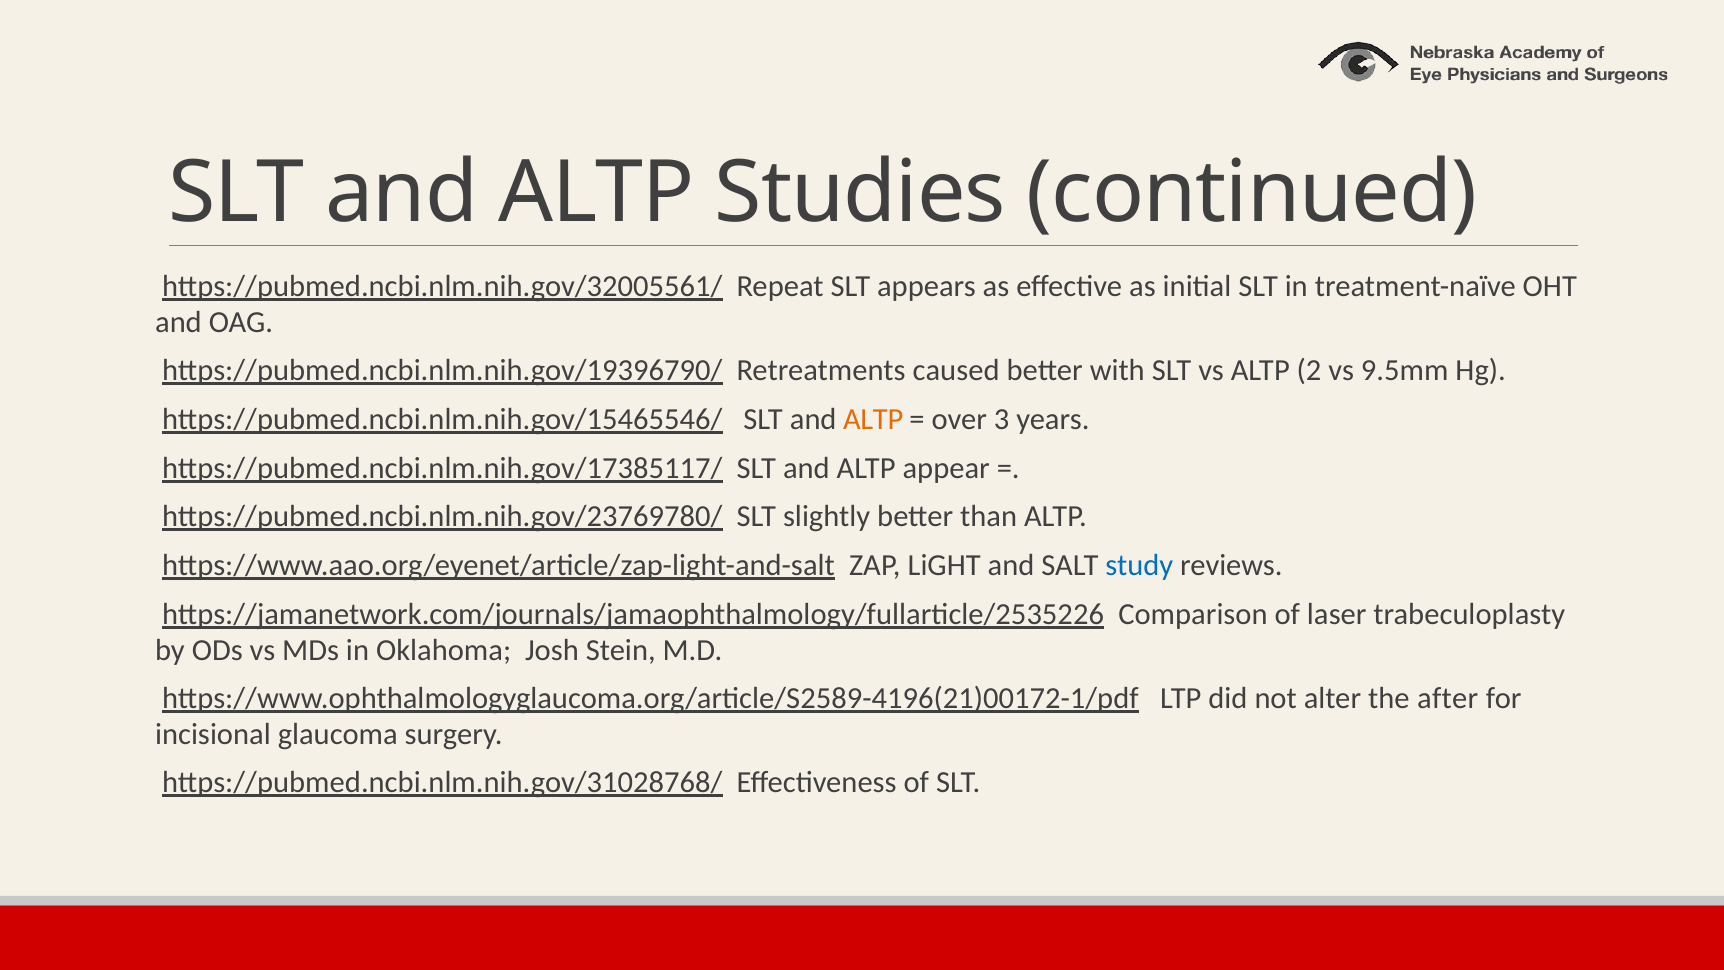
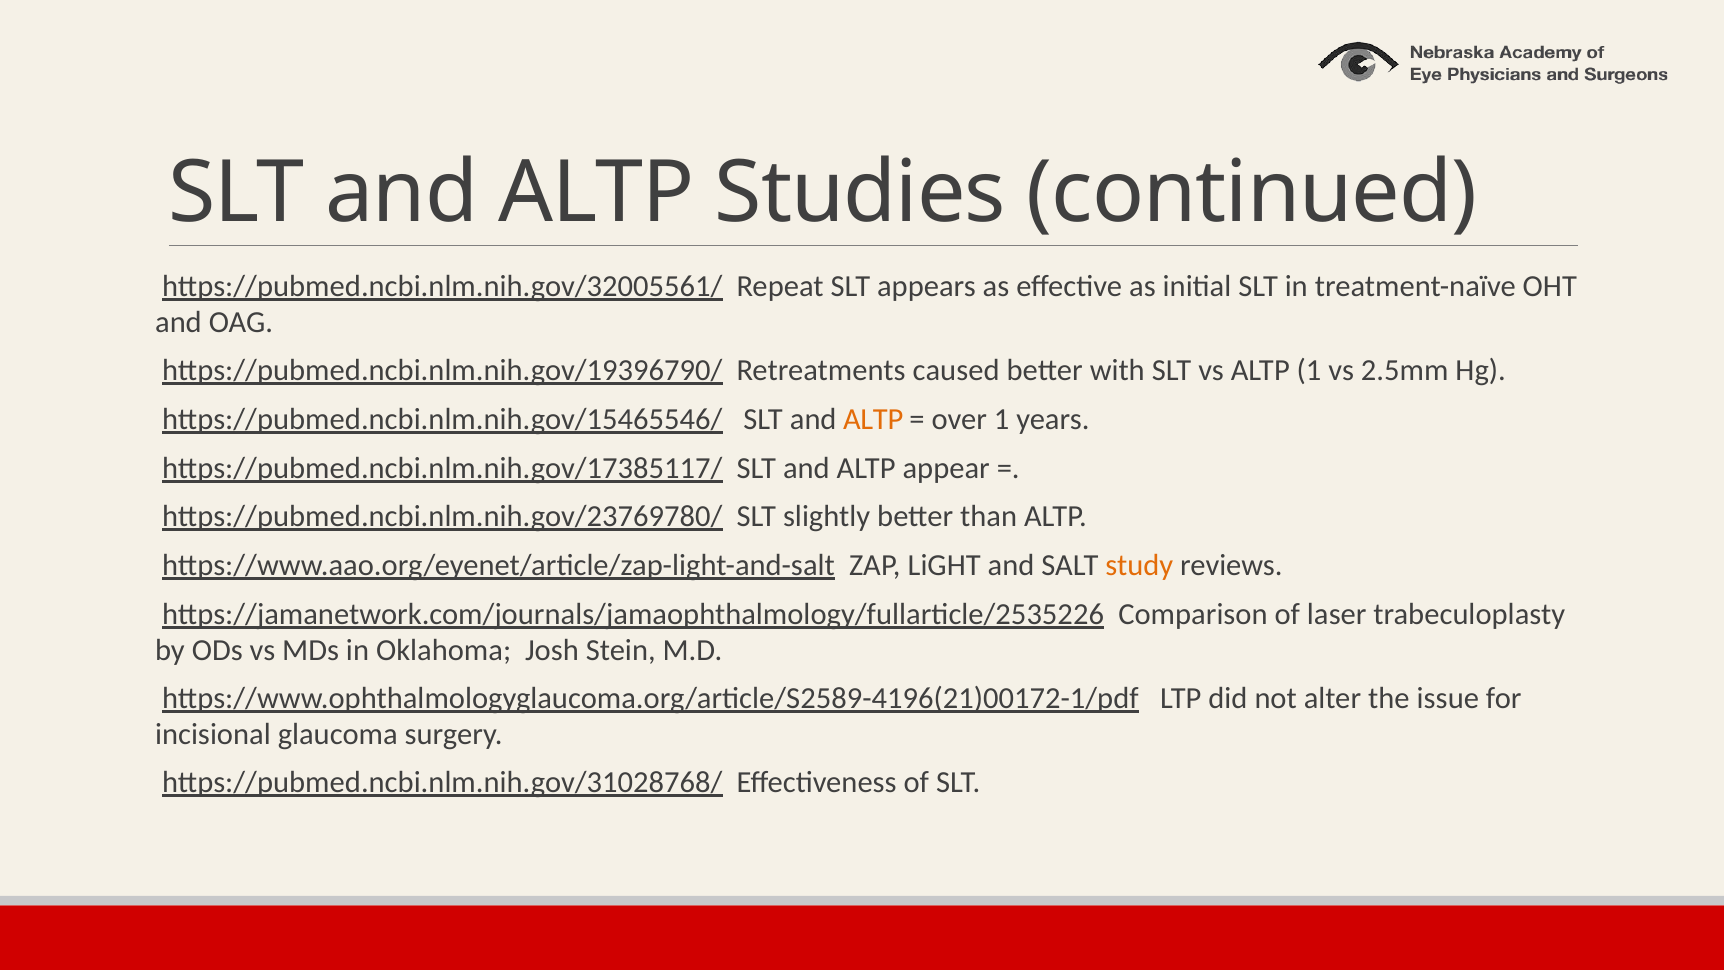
ALTP 2: 2 -> 1 (1309, 370)
9.5mm: 9.5mm -> 2.5mm (1405, 370)
over 3: 3 -> 1 (1002, 419)
study colour: blue -> orange (1139, 565)
after: after -> issue (1448, 698)
